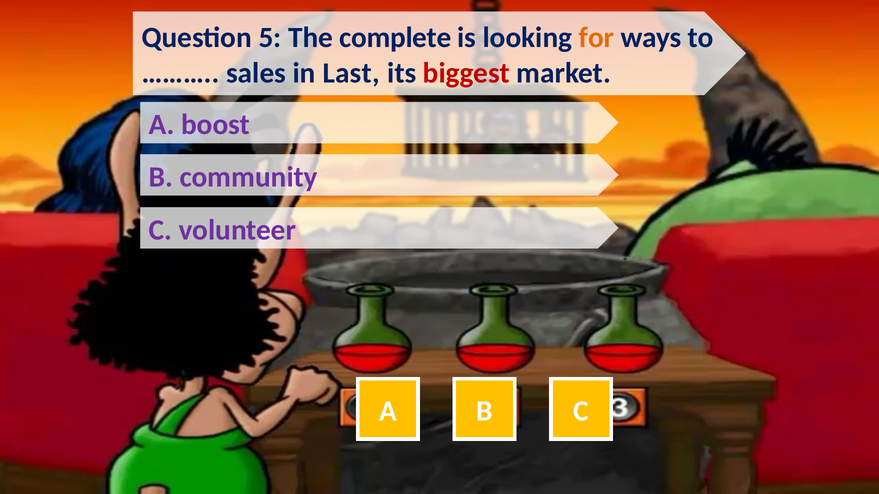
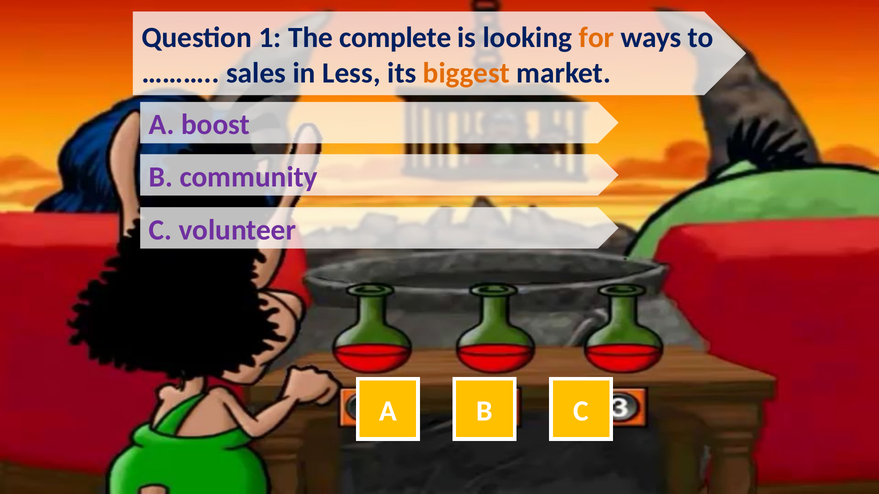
5: 5 -> 1 (270, 38)
Last: Last -> Less (351, 73)
biggest colour: red -> orange (466, 73)
